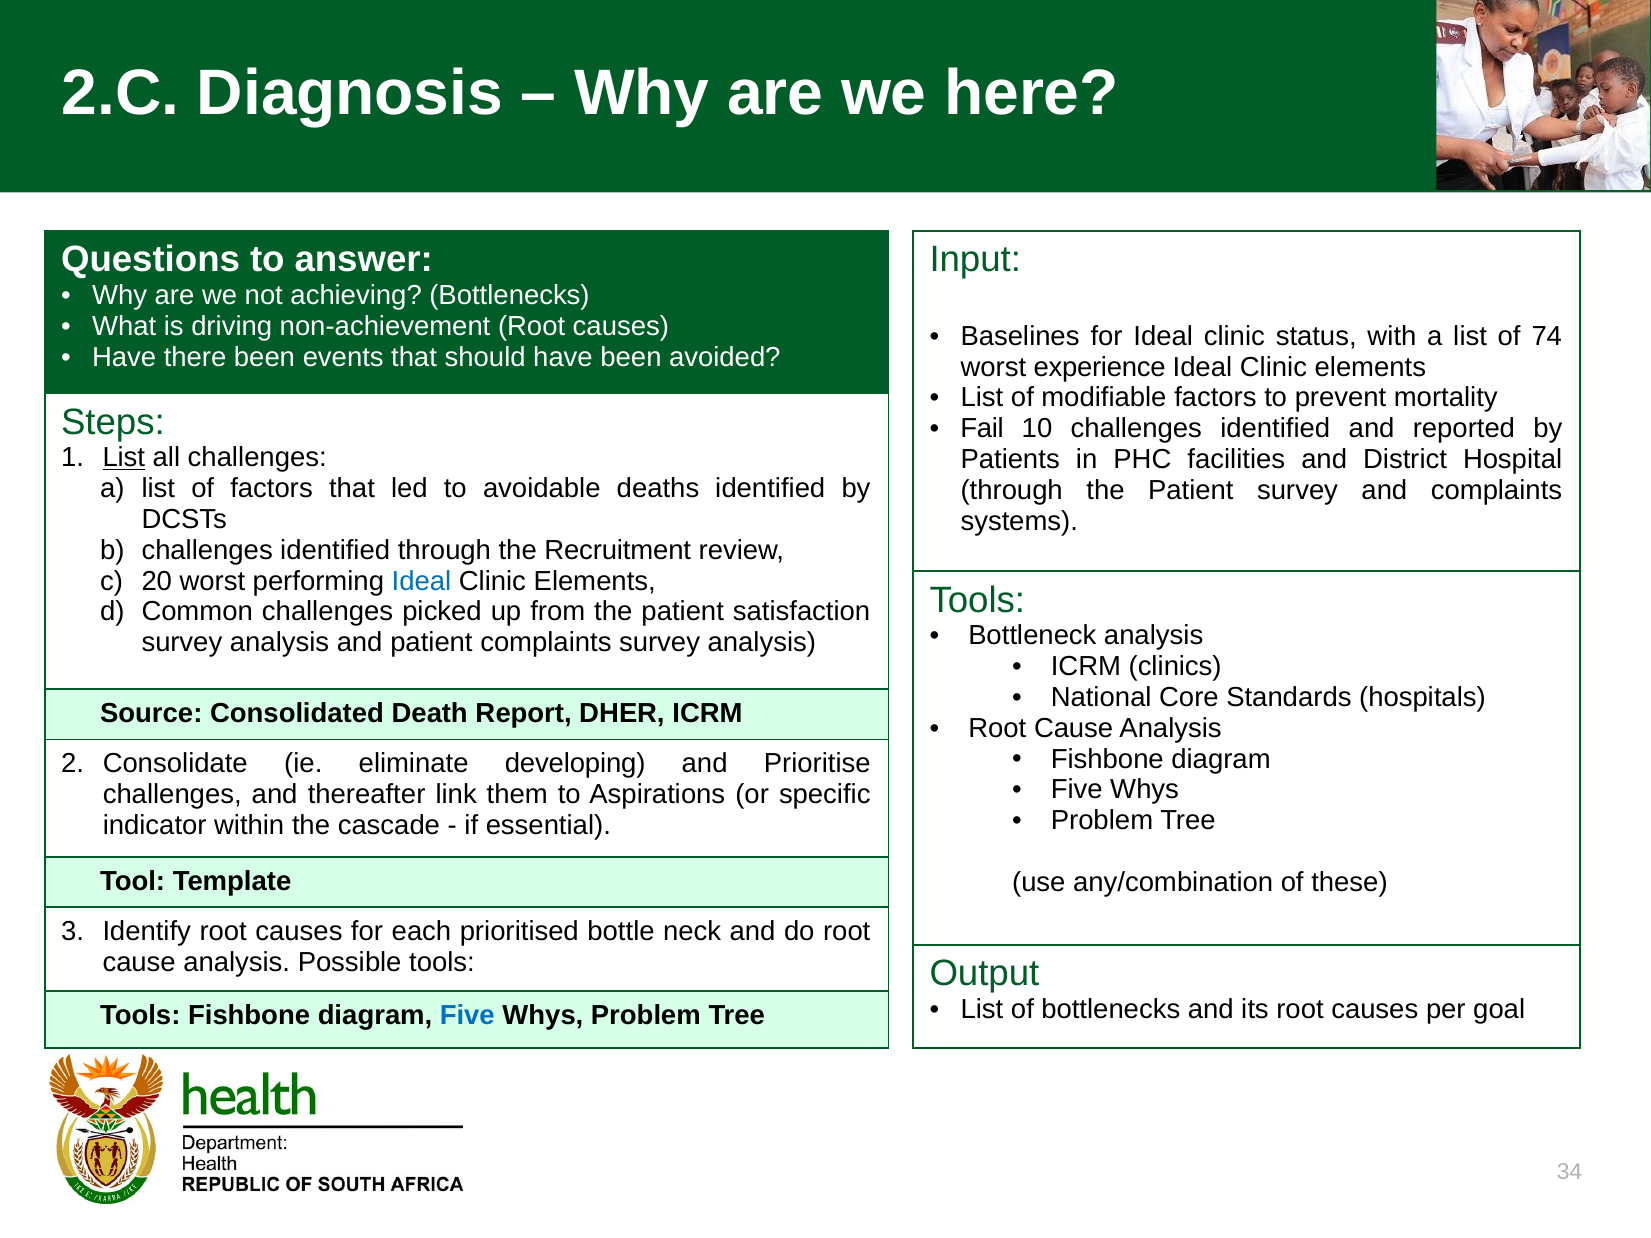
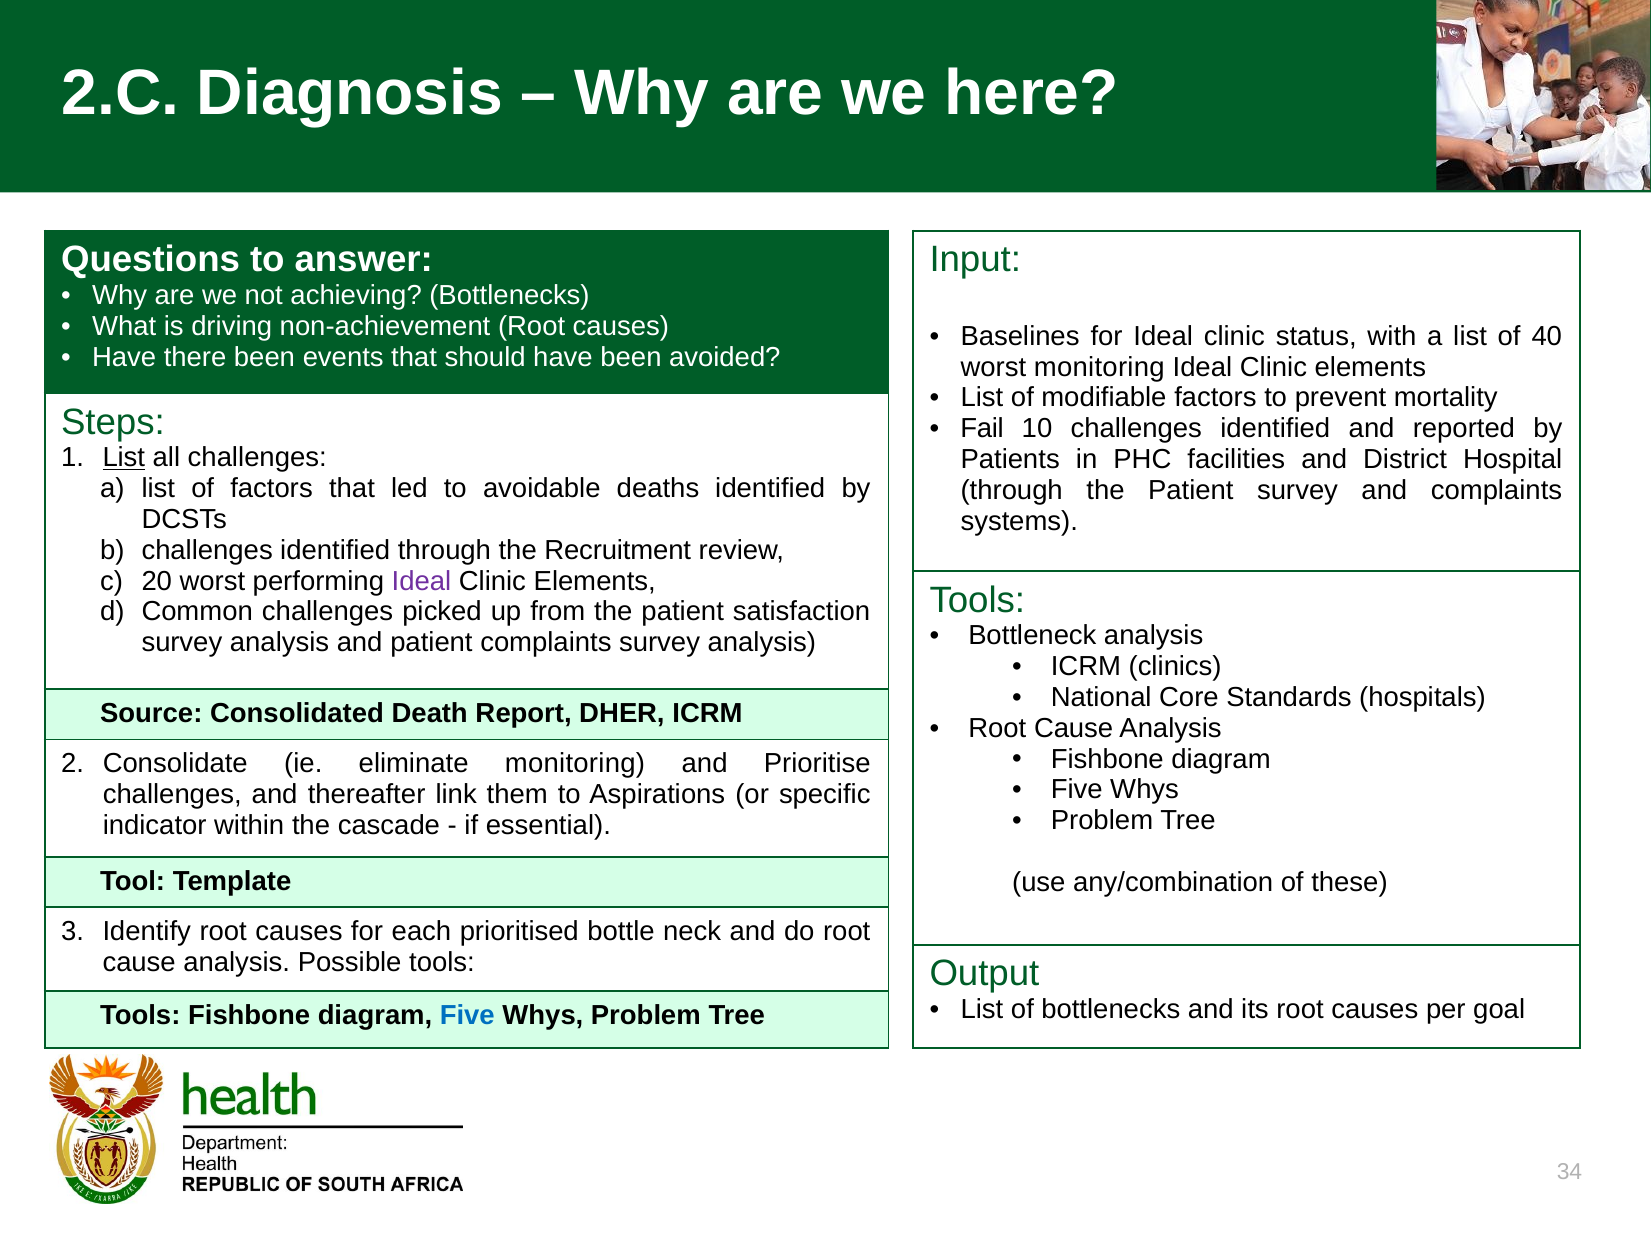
74: 74 -> 40 (1547, 336)
worst experience: experience -> monitoring (1099, 367)
Ideal colour: blue -> purple (421, 581)
eliminate developing: developing -> monitoring (575, 764)
